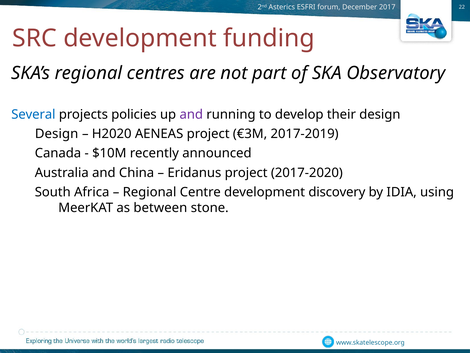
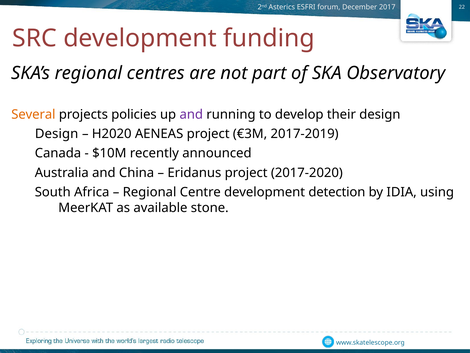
Several colour: blue -> orange (33, 114)
discovery: discovery -> detection (337, 192)
between: between -> available (160, 207)
